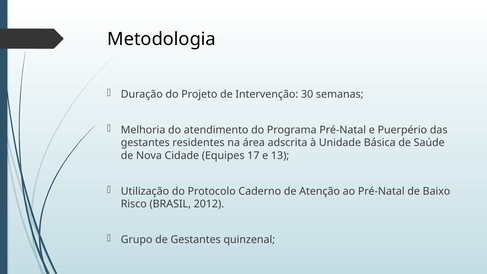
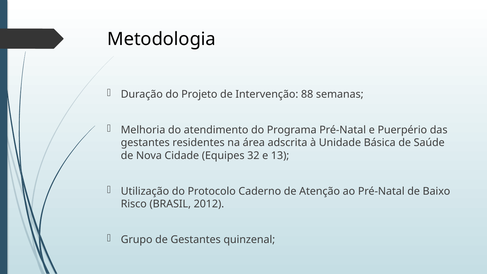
30: 30 -> 88 (307, 94)
17: 17 -> 32 (253, 155)
